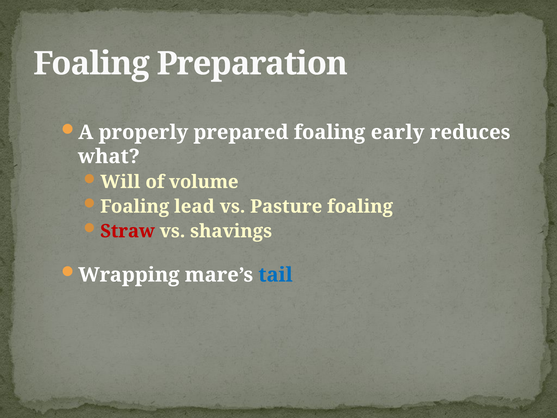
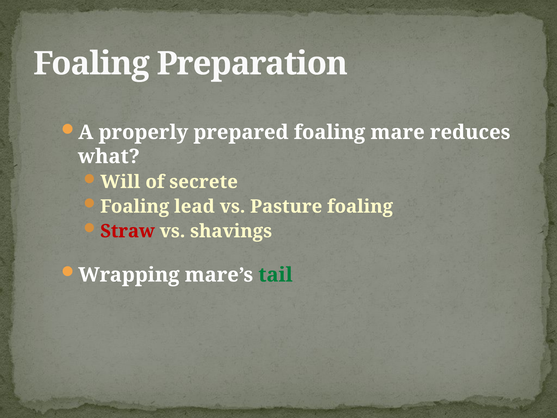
early: early -> mare (398, 132)
volume: volume -> secrete (204, 182)
tail colour: blue -> green (276, 275)
